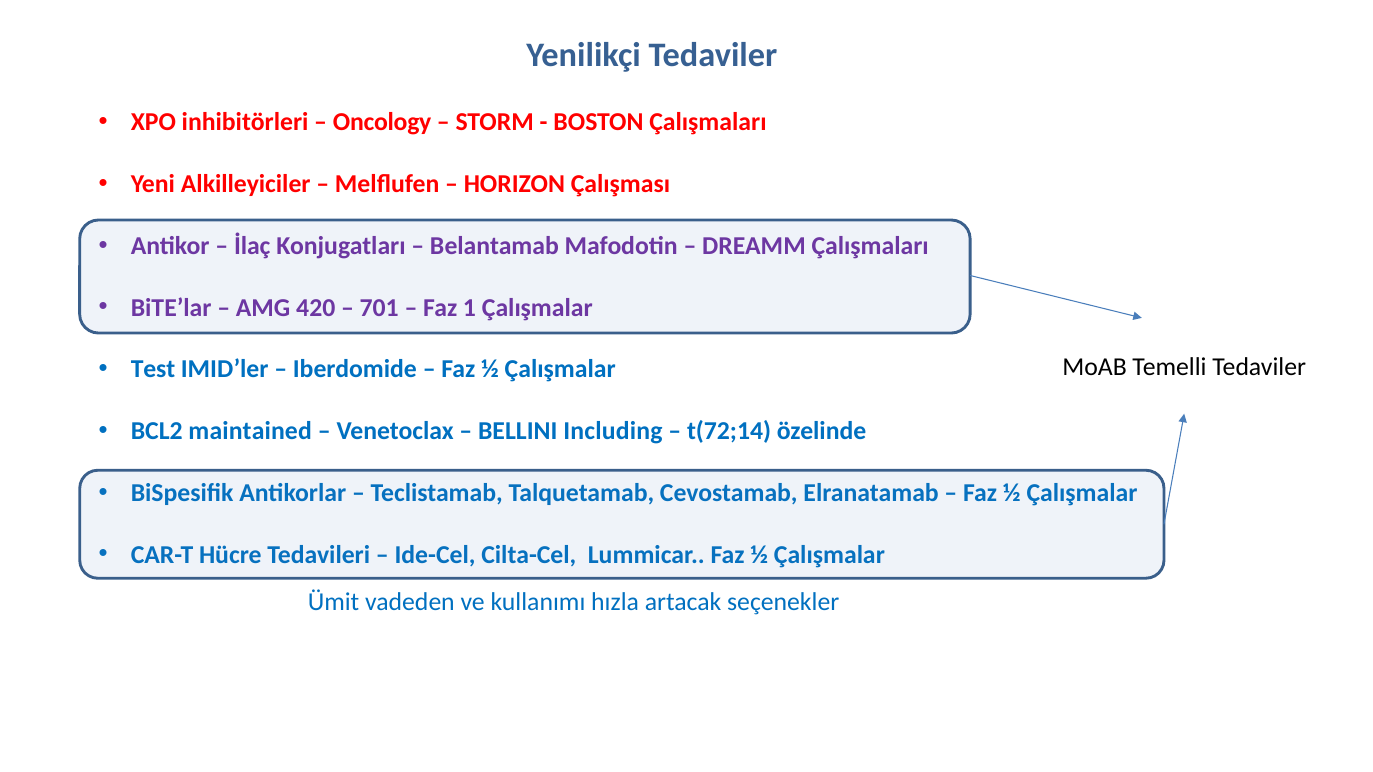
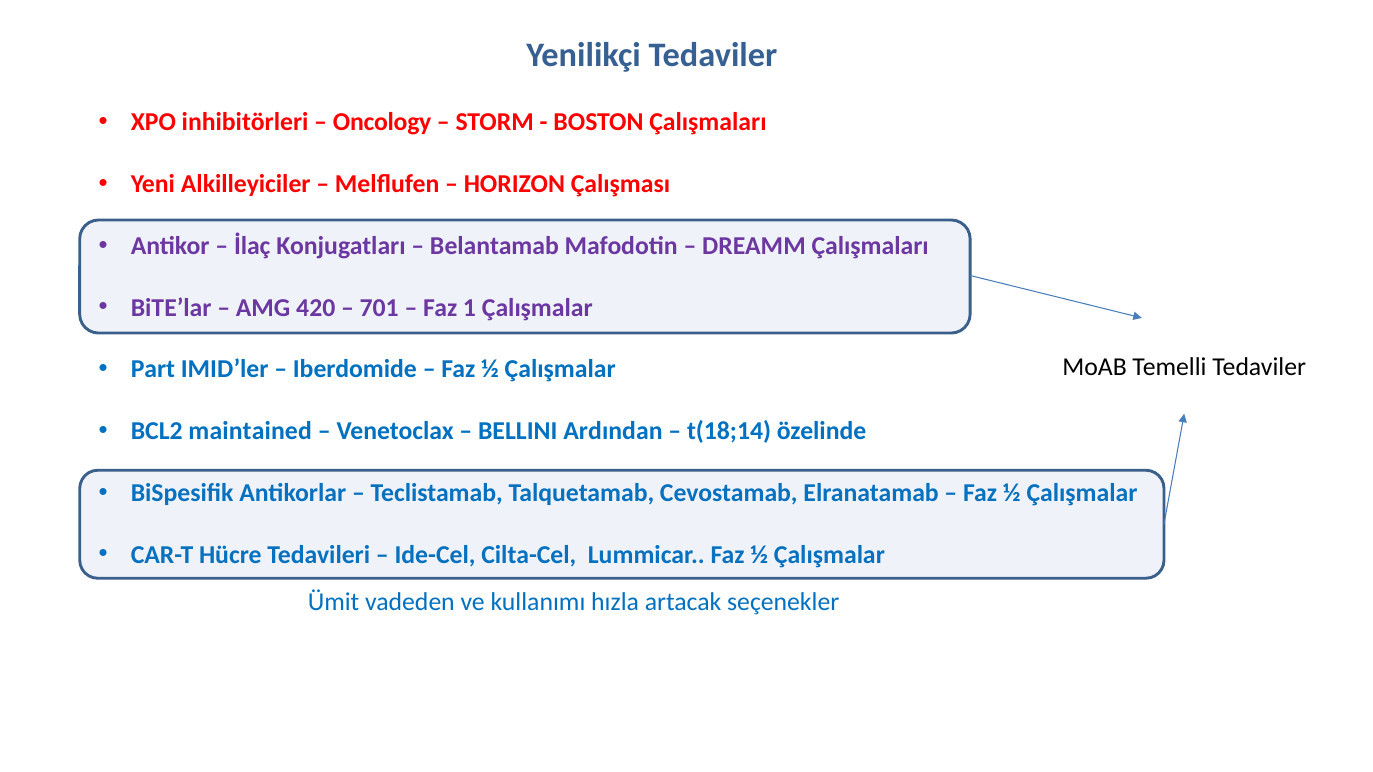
Test: Test -> Part (153, 370)
Including: Including -> Ardından (613, 431)
t(72;14: t(72;14 -> t(18;14 (729, 431)
